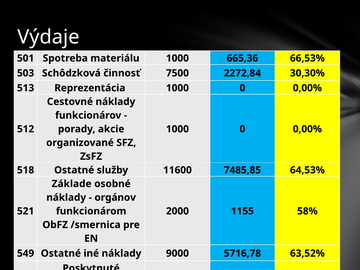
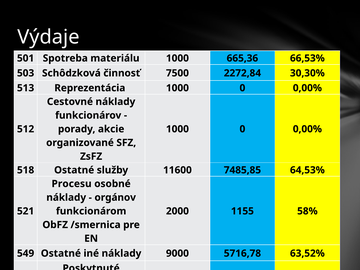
Základe: Základe -> Procesu (72, 184)
